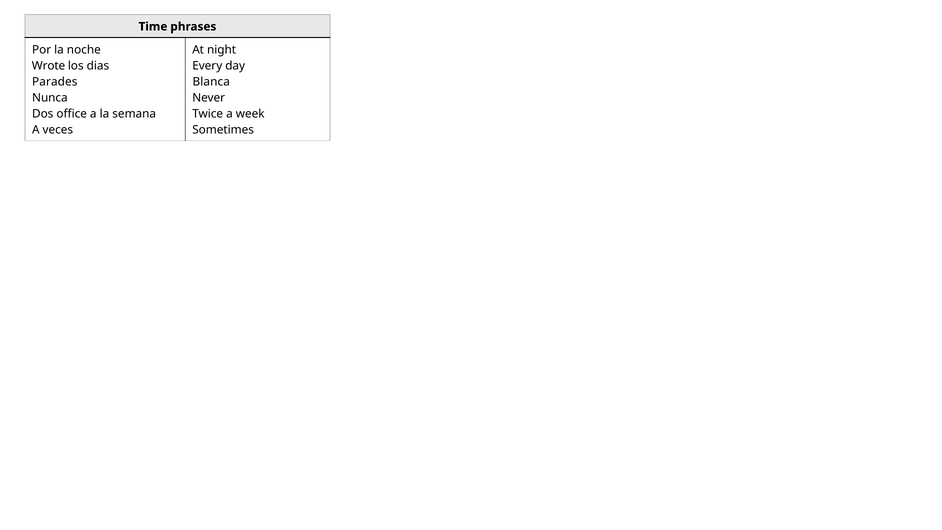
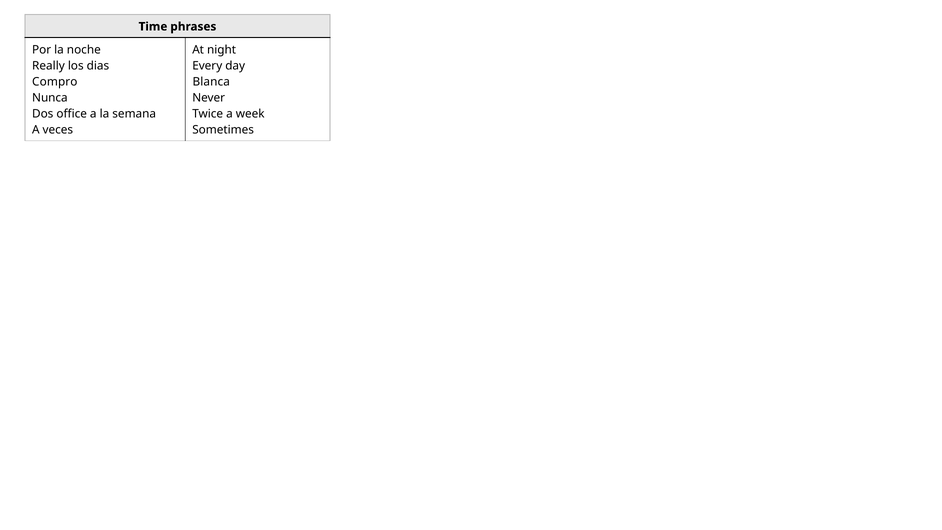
Wrote: Wrote -> Really (48, 66)
Parades: Parades -> Compro (55, 82)
